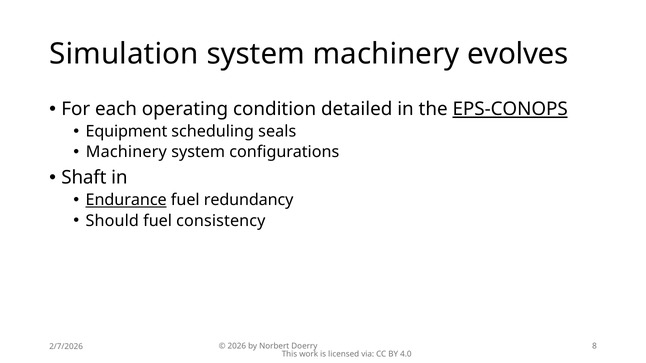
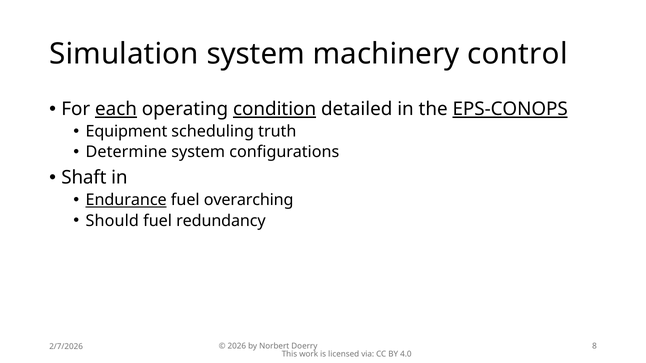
evolves: evolves -> control (517, 54)
each underline: none -> present (116, 109)
condition underline: none -> present (275, 109)
seals: seals -> truth (277, 131)
Machinery: Machinery -> Determine (126, 152)
redundancy: redundancy -> overarching (249, 200)
consistency: consistency -> redundancy (221, 221)
